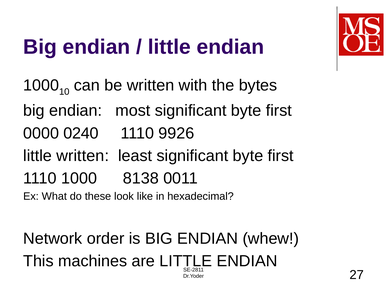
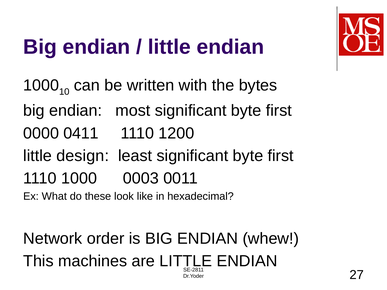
0240: 0240 -> 0411 (81, 133)
9926: 9926 -> 1200 (176, 133)
little written: written -> design (83, 156)
8138: 8138 -> 0003 (141, 178)
